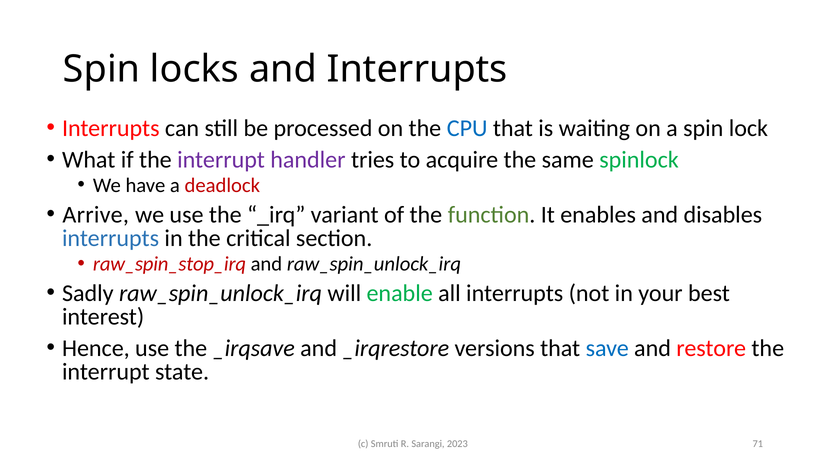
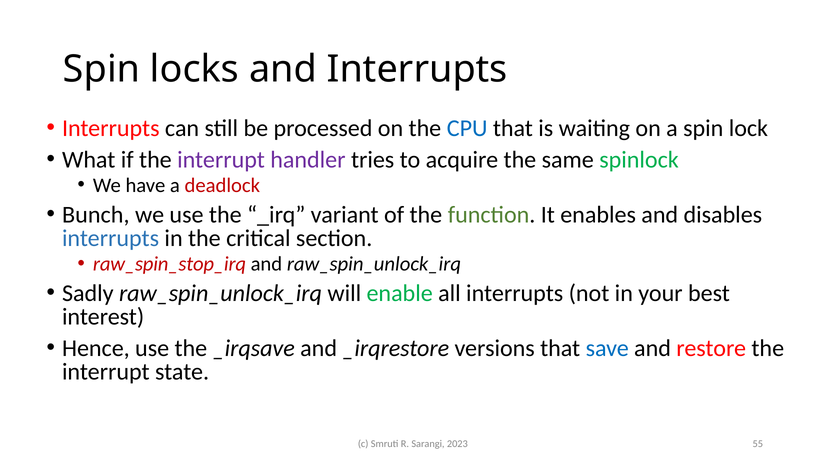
Arrive: Arrive -> Bunch (96, 215)
71: 71 -> 55 (758, 444)
